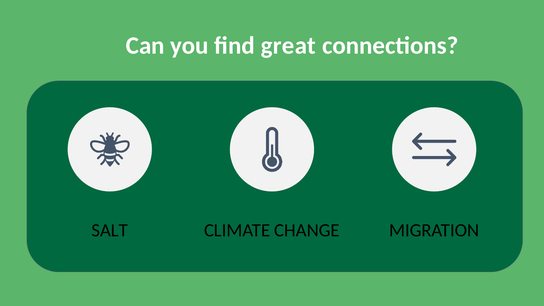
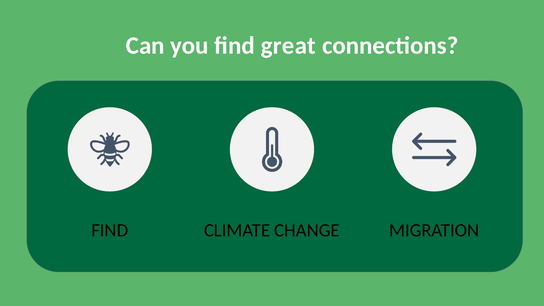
SALT: SALT -> FIND (110, 230)
